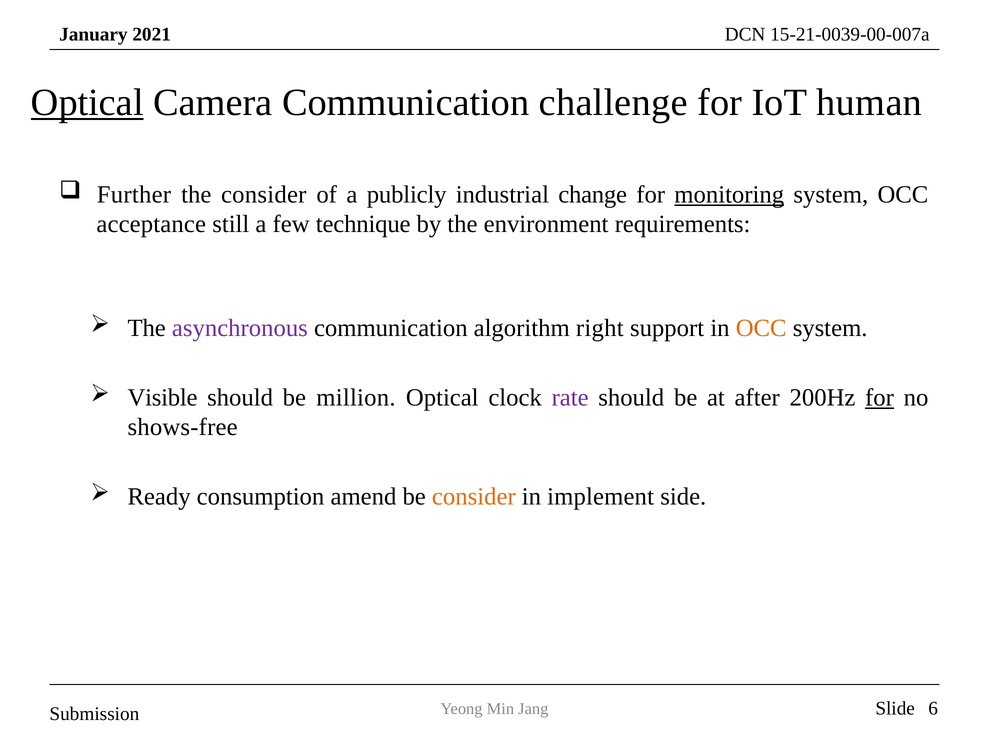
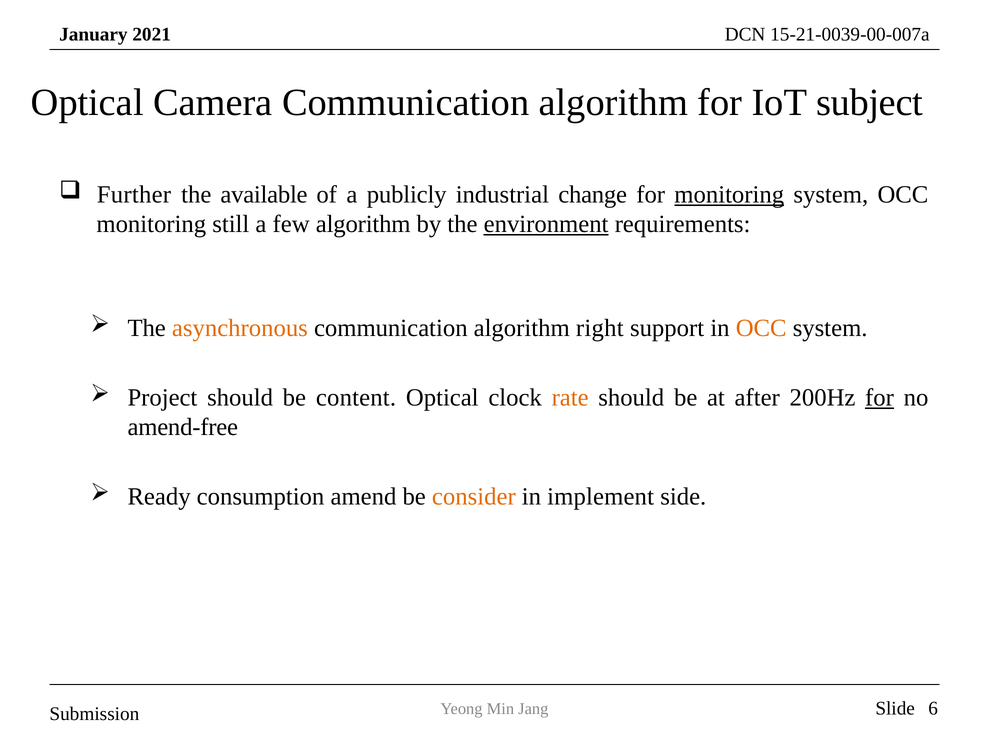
Optical underline: present -> none (87, 102)
Camera Communication challenge: challenge -> algorithm (613, 102)
human: human -> subject (869, 102)
the consider: consider -> available (264, 195)
acceptance: acceptance -> monitoring (151, 224)
few technique: technique -> algorithm (363, 224)
environment underline: none -> present (546, 224)
asynchronous colour: purple -> orange (240, 328)
Visible: Visible -> Project (162, 397)
million: million -> content (356, 397)
rate colour: purple -> orange (570, 397)
shows-free: shows-free -> amend-free (183, 427)
